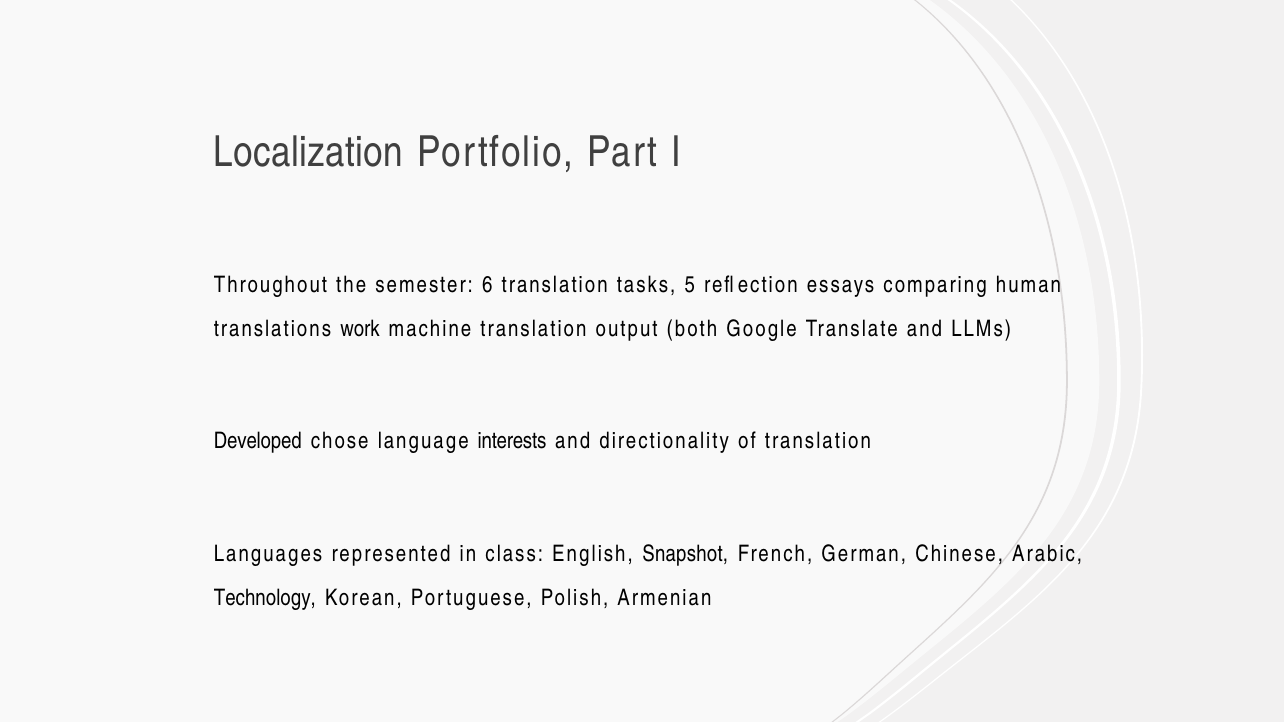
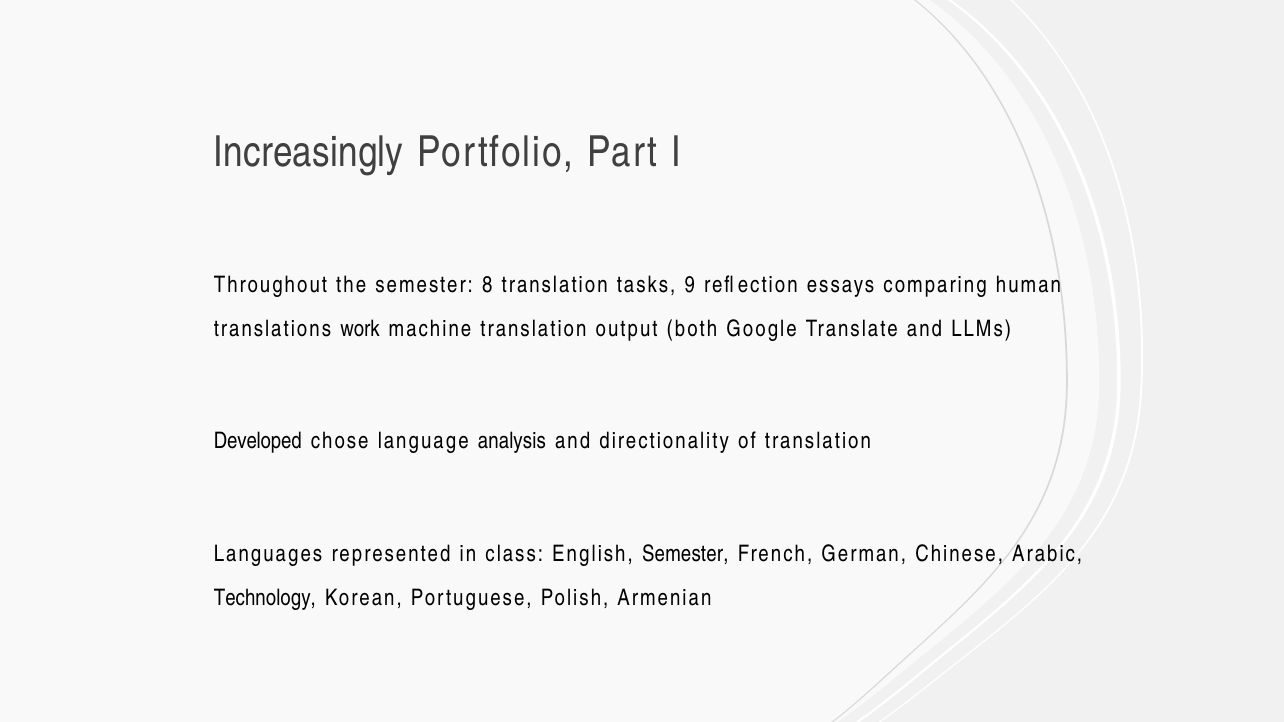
Localization: Localization -> Increasingly (309, 152)
6: 6 -> 8 (487, 285)
5: 5 -> 9 (690, 285)
interests: interests -> analysis (512, 441)
English Snapshot: Snapshot -> Semester (685, 554)
